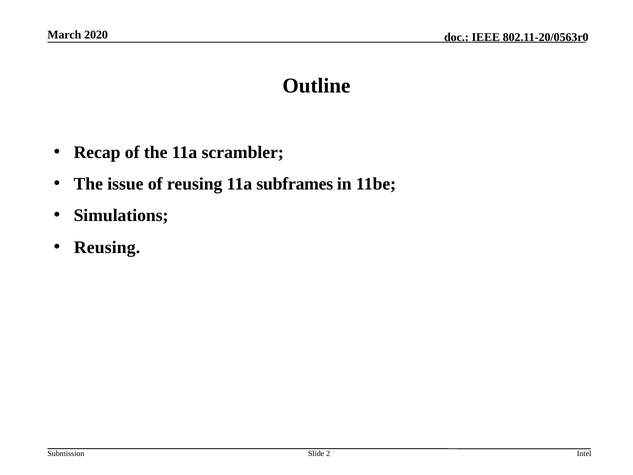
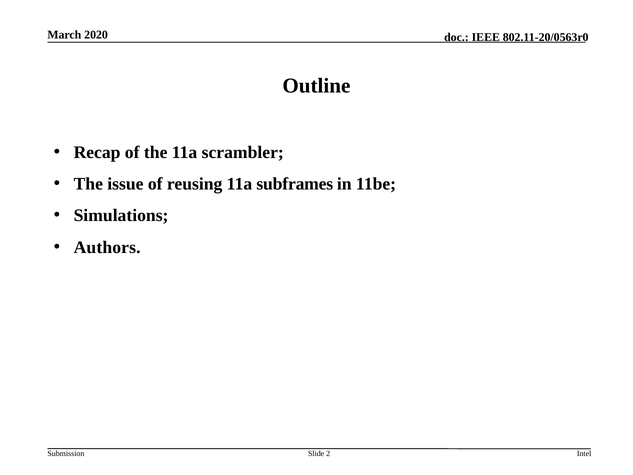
Reusing: Reusing -> Authors (107, 247)
